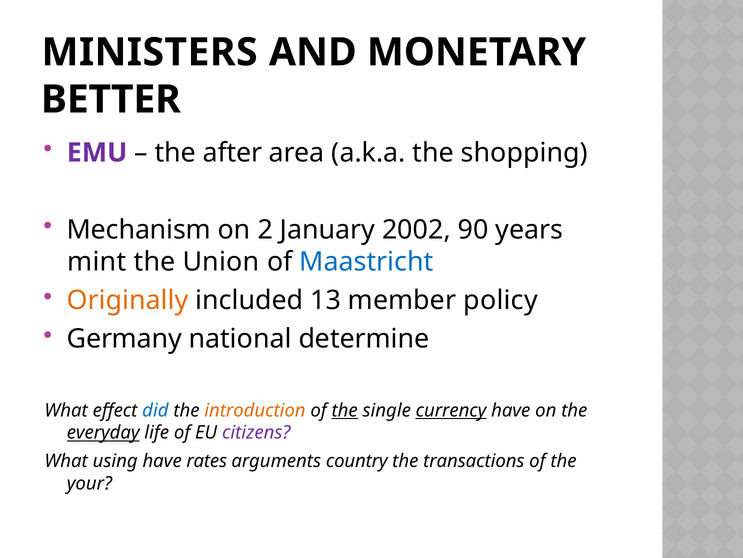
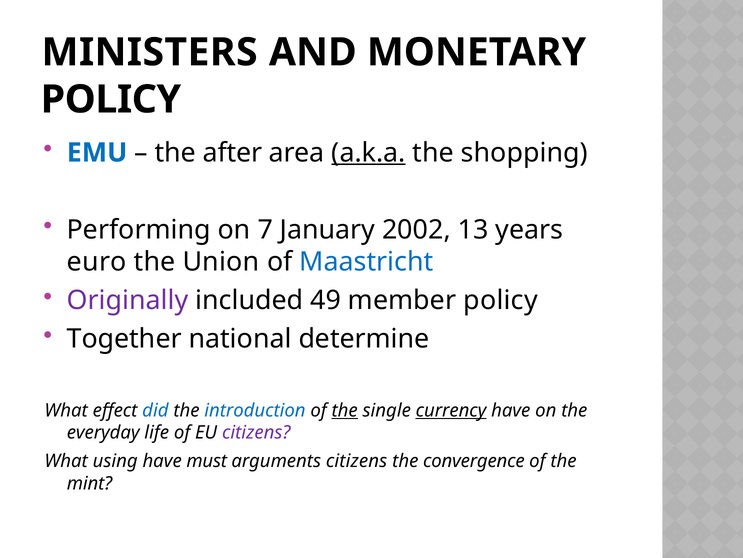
BETTER: BETTER -> POLICY (111, 99)
EMU colour: purple -> blue (97, 152)
a.k.a underline: none -> present (368, 152)
Mechanism: Mechanism -> Performing (139, 229)
2: 2 -> 7 (265, 229)
90: 90 -> 13 (473, 229)
mint: mint -> euro (97, 262)
Originally colour: orange -> purple (128, 300)
13: 13 -> 49 (326, 300)
Germany: Germany -> Together (124, 339)
introduction colour: orange -> blue (255, 410)
everyday underline: present -> none (103, 432)
rates: rates -> must (207, 461)
arguments country: country -> citizens (357, 461)
transactions: transactions -> convergence (474, 461)
your: your -> mint (89, 483)
